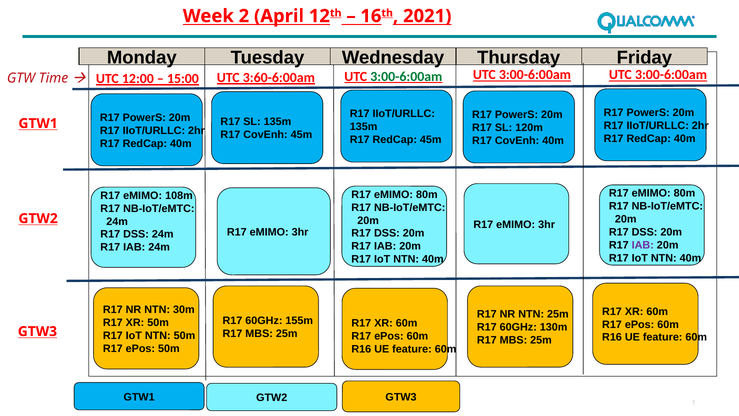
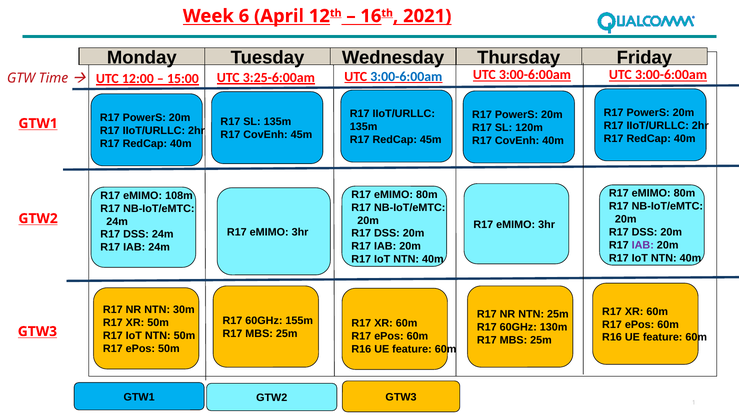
2: 2 -> 6 (244, 16)
3:60-6:00am: 3:60-6:00am -> 3:25-6:00am (279, 78)
3:00-6:00am colour: green -> blue (406, 76)
